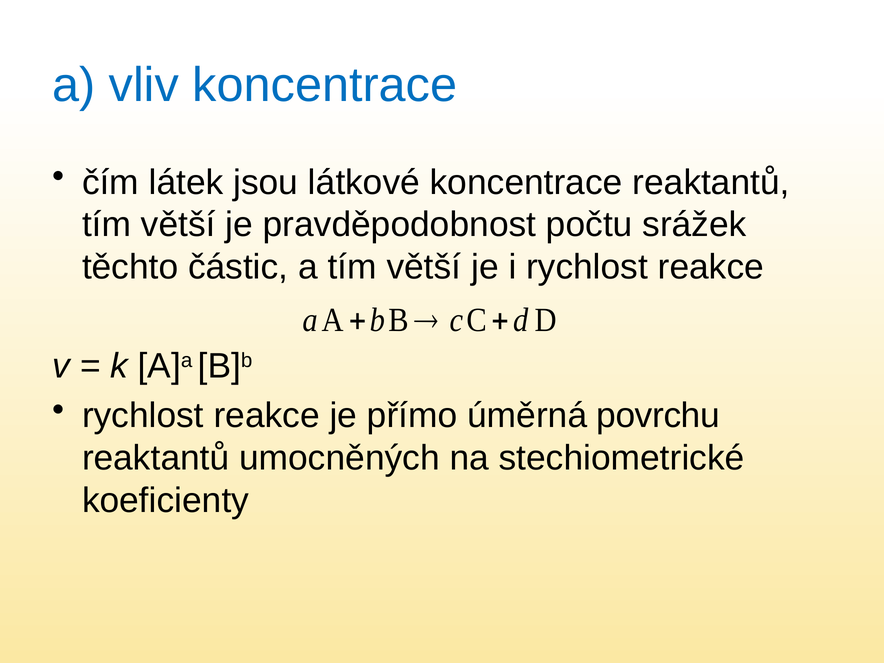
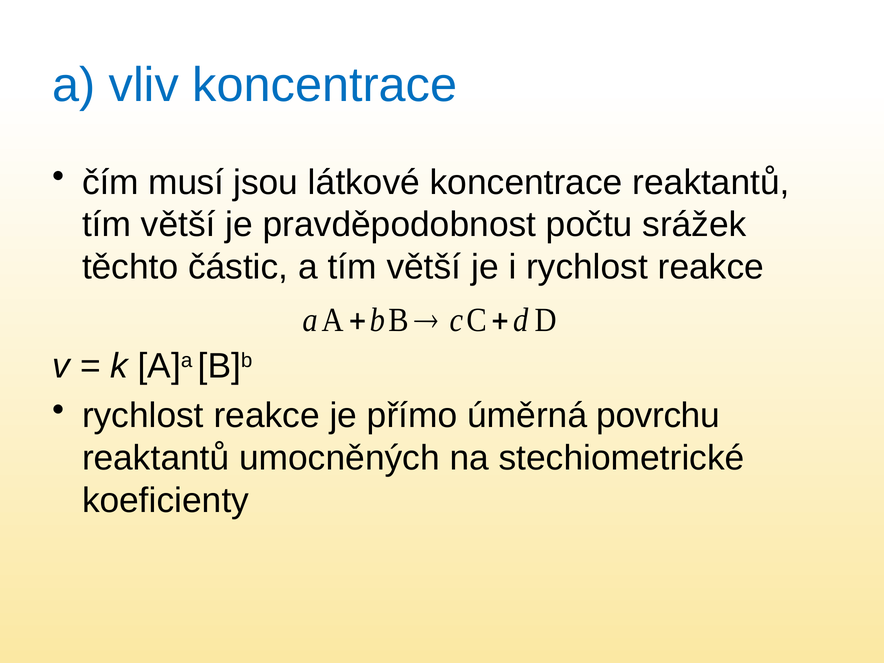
látek: látek -> musí (186, 182)
